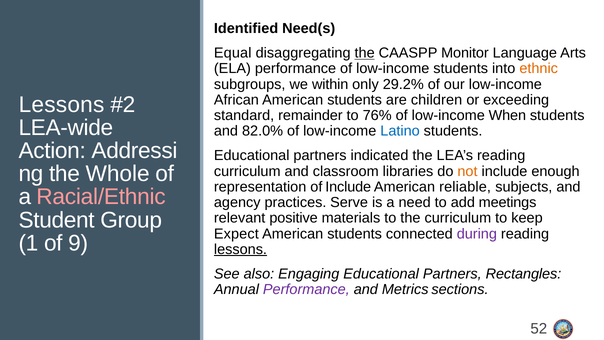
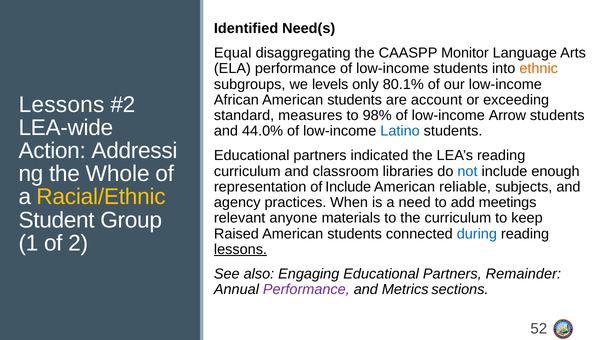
the underline: present -> none (365, 53)
within: within -> levels (330, 84)
29.2%: 29.2% -> 80.1% (403, 84)
children: children -> account (437, 100)
remainder: remainder -> measures (310, 115)
76%: 76% -> 98% (377, 115)
When: When -> Arrow (507, 115)
82.0%: 82.0% -> 44.0% (263, 131)
not colour: orange -> blue (467, 171)
Racial/Ethnic colour: pink -> yellow (101, 197)
Serve: Serve -> When (349, 202)
positive: positive -> anyone (293, 218)
Expect: Expect -> Raised (236, 234)
during colour: purple -> blue (477, 234)
9: 9 -> 2 (78, 243)
Rectangles: Rectangles -> Remainder (523, 274)
